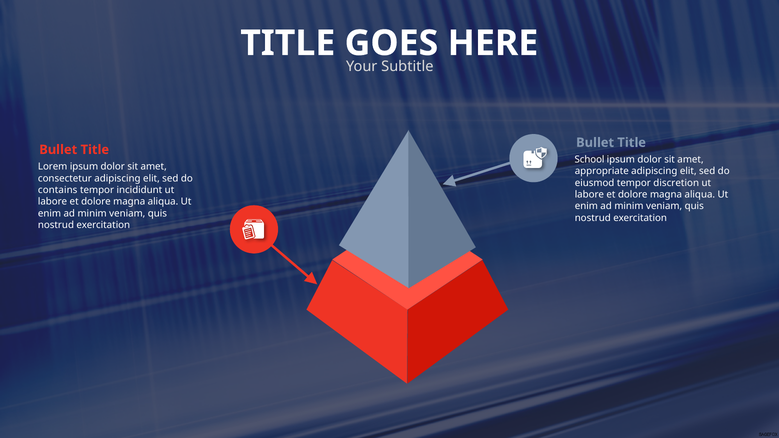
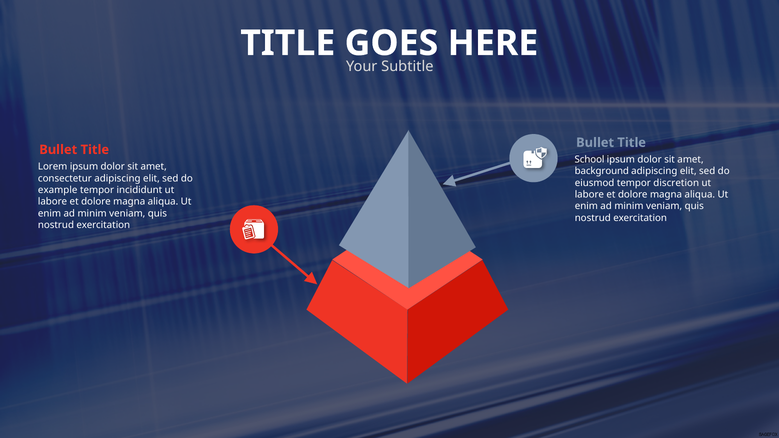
appropriate: appropriate -> background (602, 171)
contains: contains -> example (58, 190)
